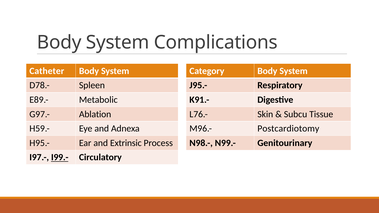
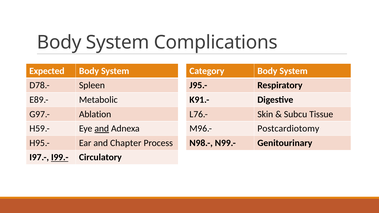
Catheter: Catheter -> Expected (47, 71)
and underline: none -> present (102, 129)
Extrinsic: Extrinsic -> Chapter (126, 143)
